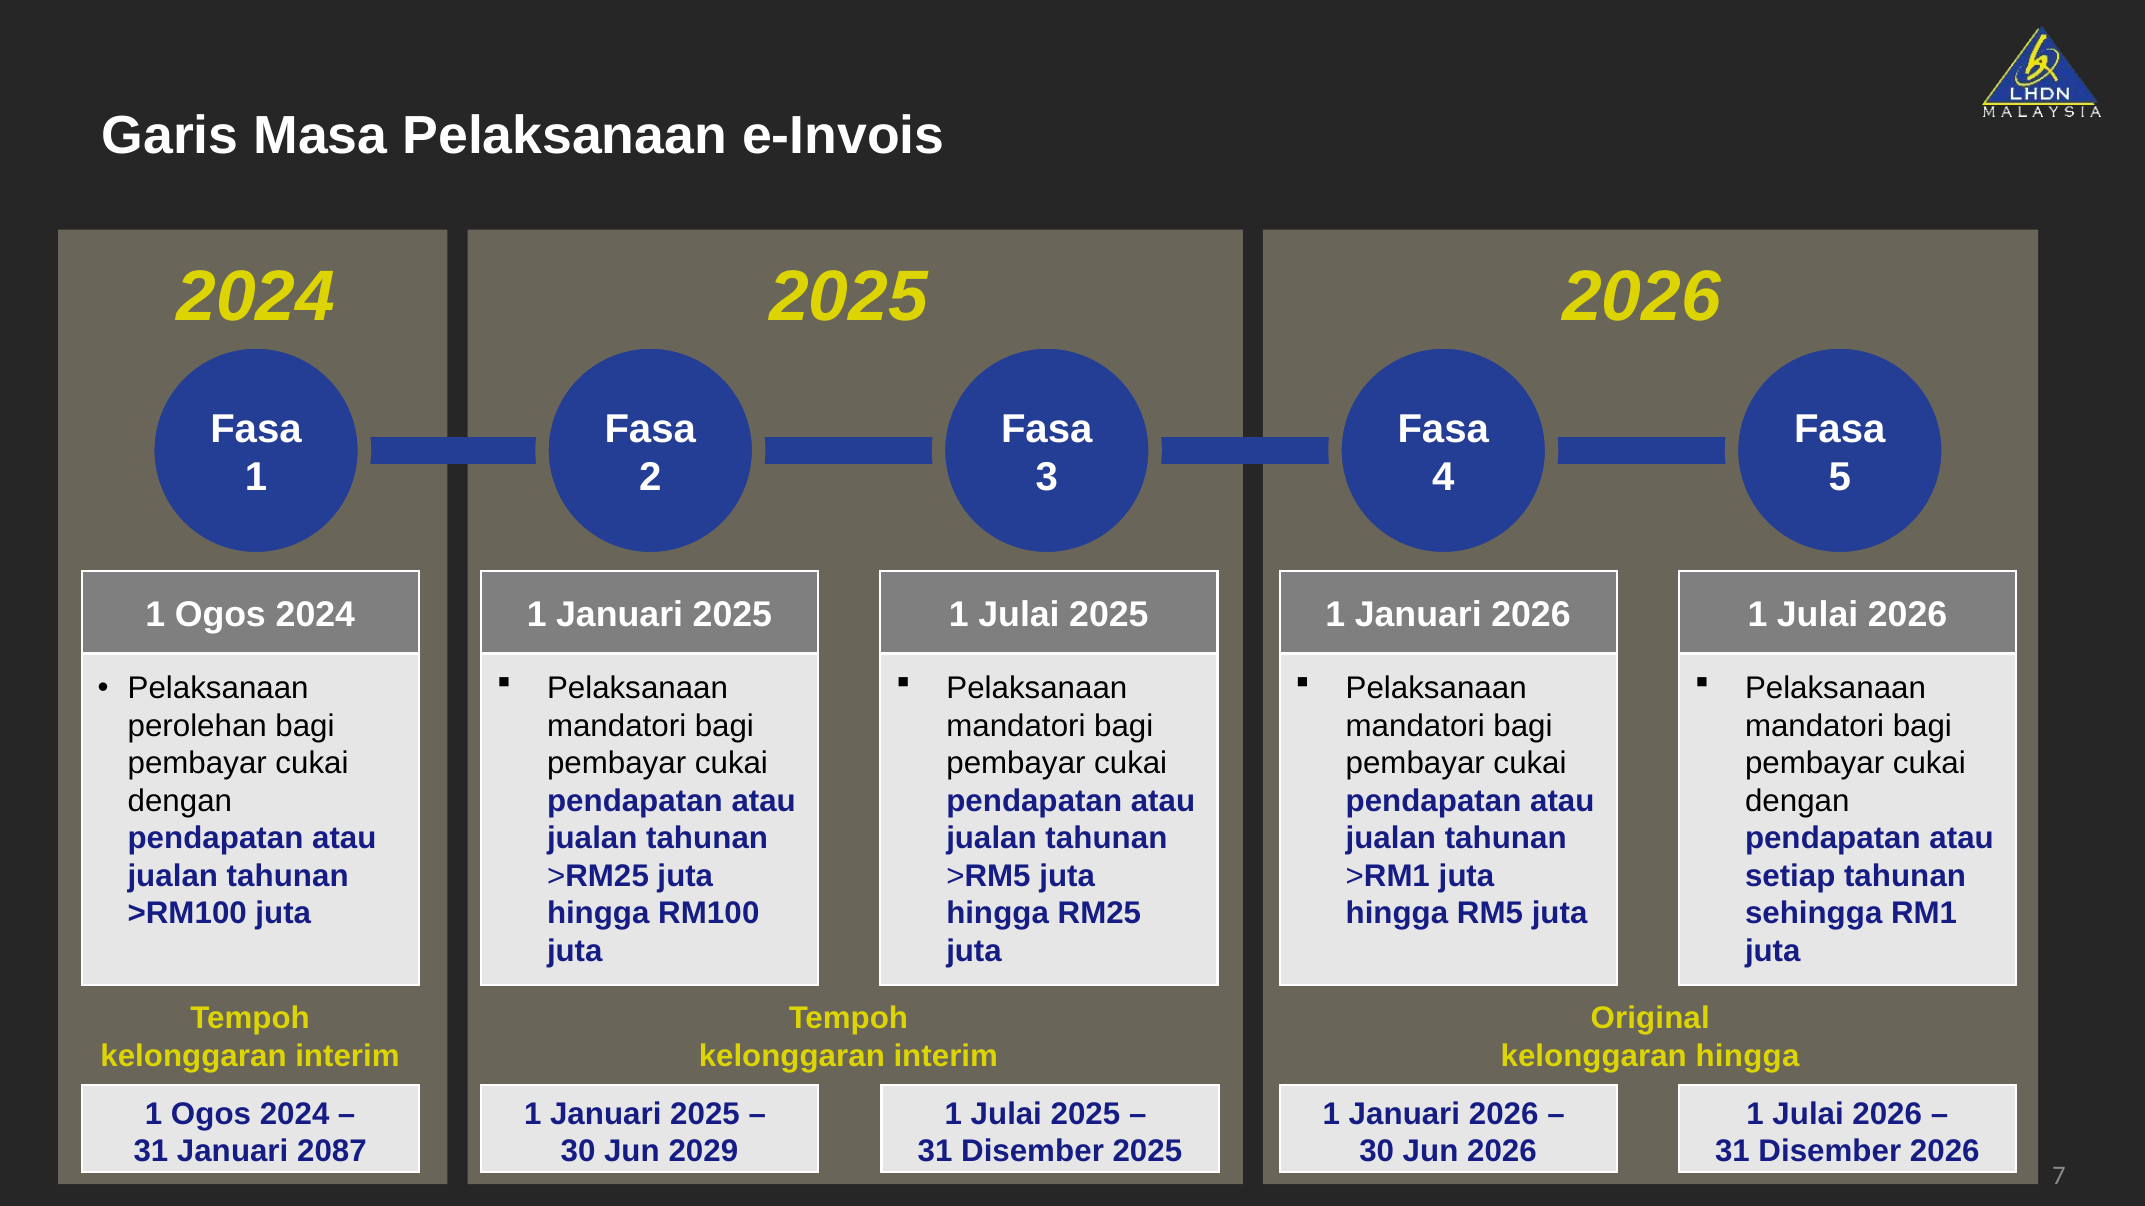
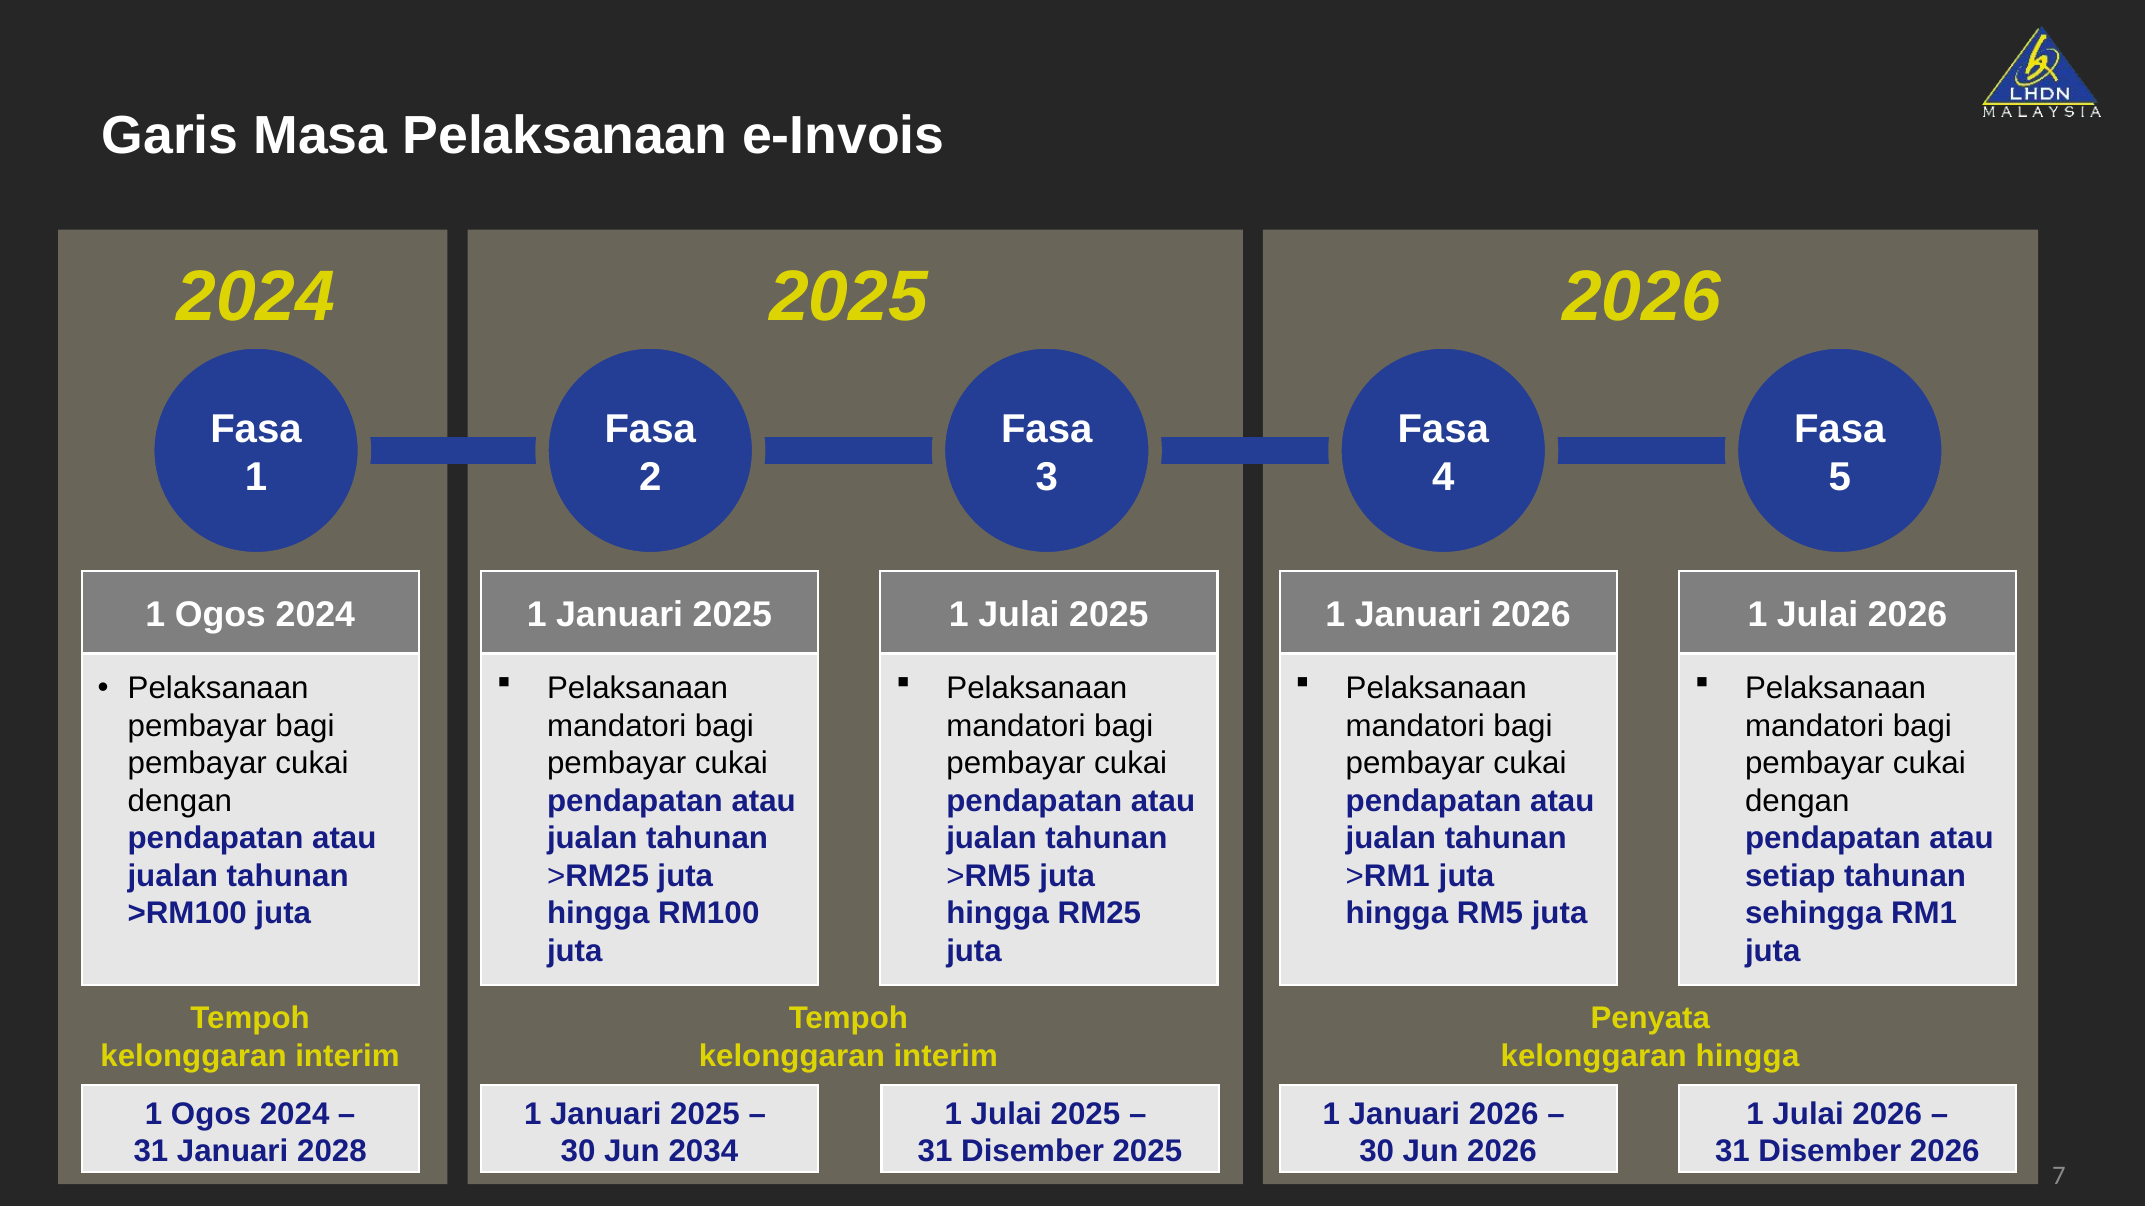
perolehan: perolehan -> pembayar (197, 726)
Original: Original -> Penyata (1650, 1018)
2087: 2087 -> 2028 (332, 1151)
2029: 2029 -> 2034 (703, 1151)
